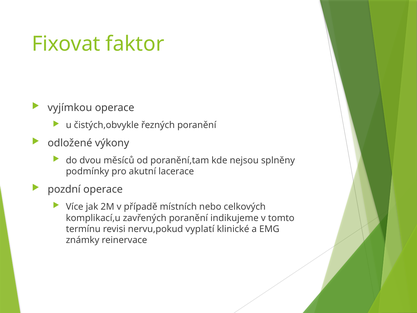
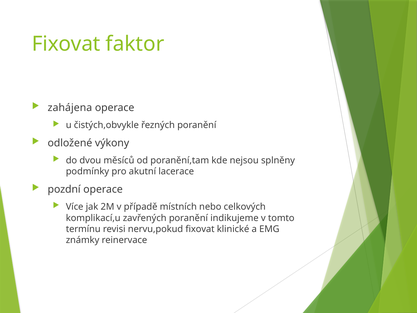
vyjímkou: vyjímkou -> zahájena (70, 108)
nervu,pokud vyplatí: vyplatí -> fixovat (200, 229)
